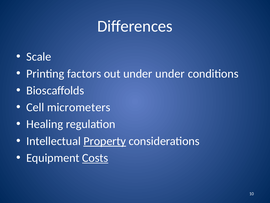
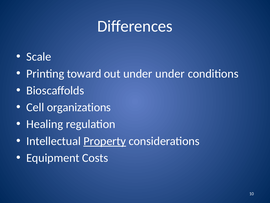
factors: factors -> toward (84, 73)
micrometers: micrometers -> organizations (79, 107)
Costs underline: present -> none (95, 158)
